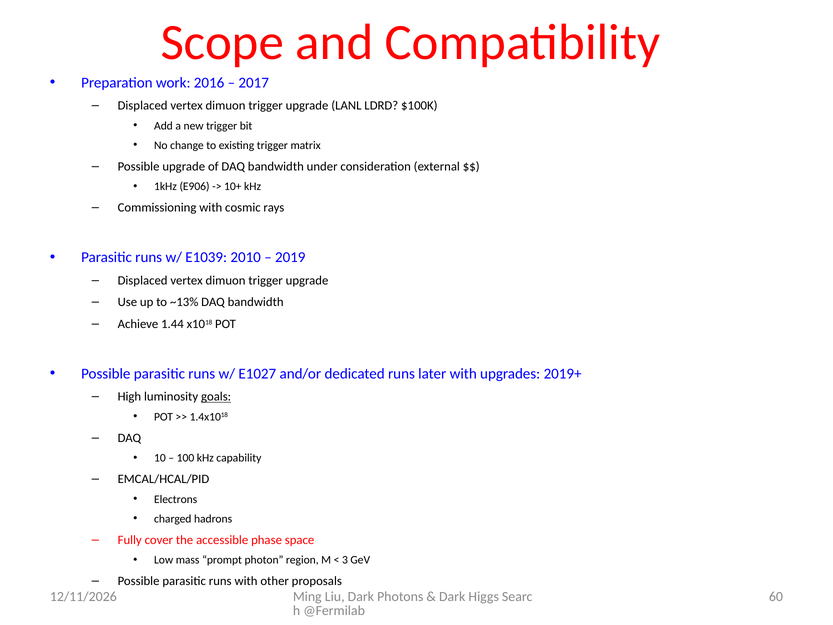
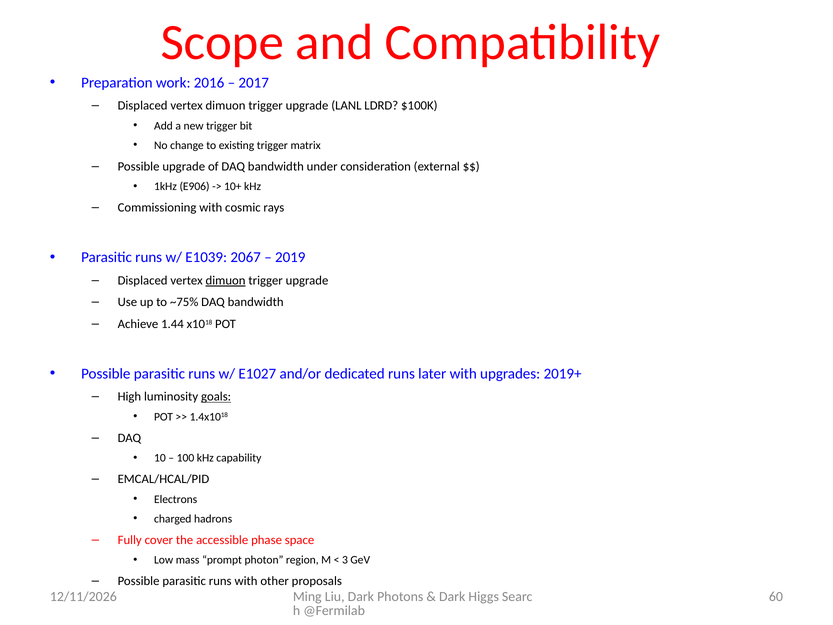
2010: 2010 -> 2067 (246, 257)
dimuon underline: none -> present (226, 280)
~13%: ~13% -> ~75% (184, 302)
